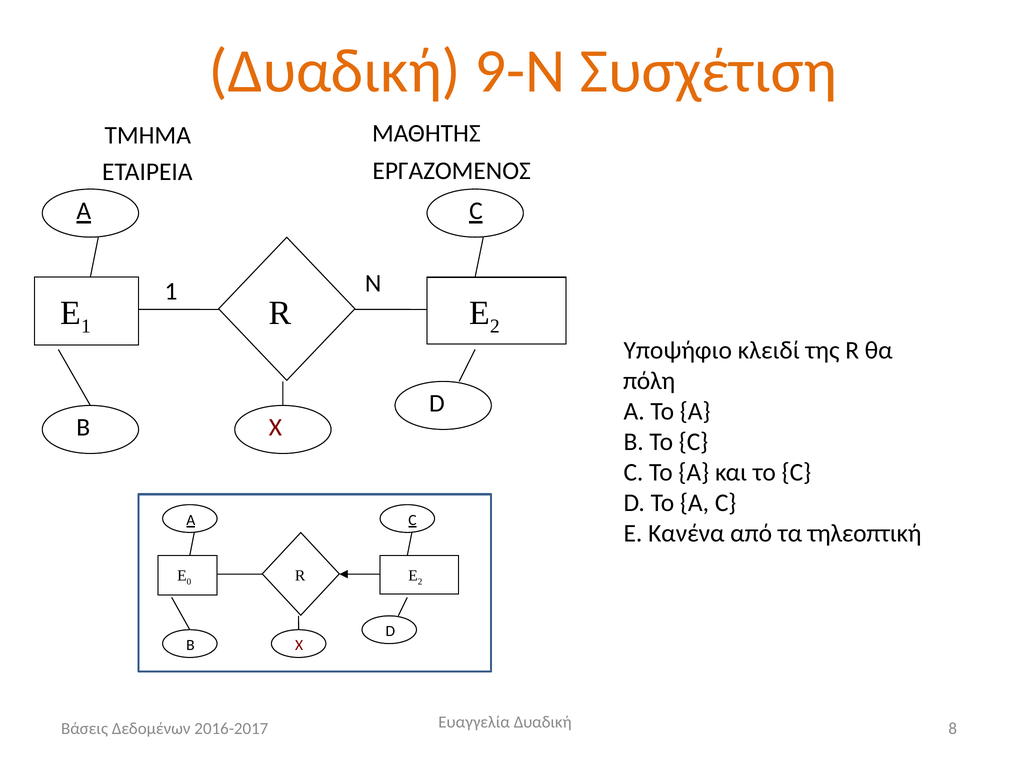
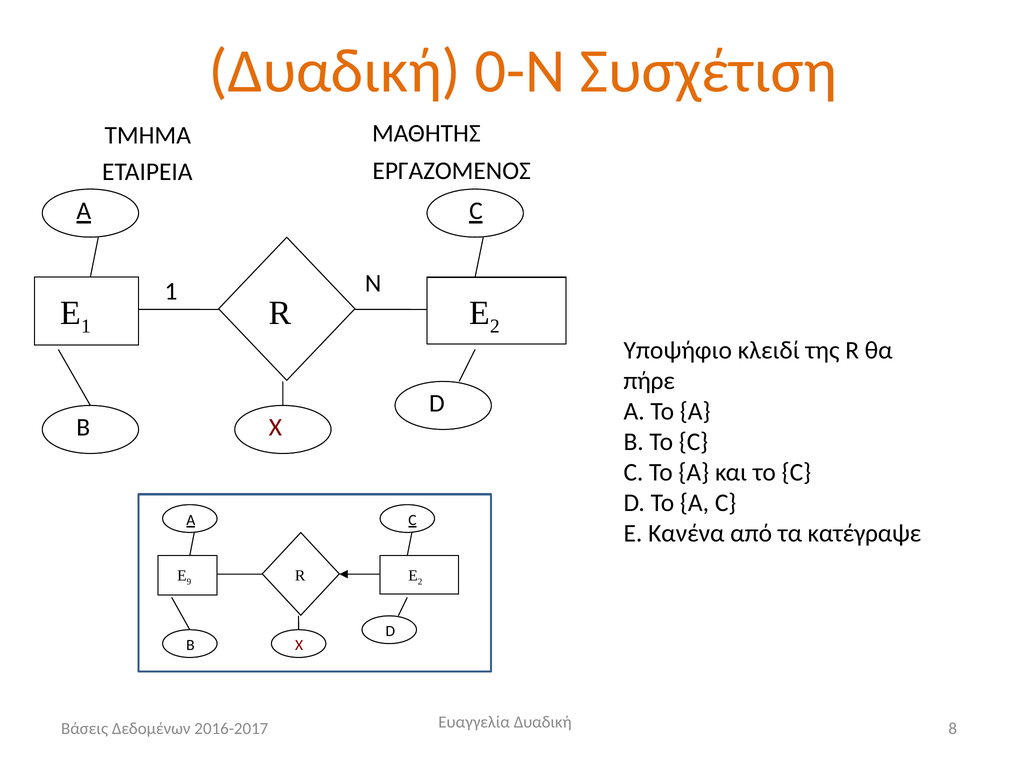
9-Ν: 9-Ν -> 0-Ν (520, 71)
πόλη: πόλη -> πήρε (649, 381)
τηλεοπτική: τηλεοπτική -> κατέγραψε (864, 534)
0: 0 -> 9 (189, 582)
